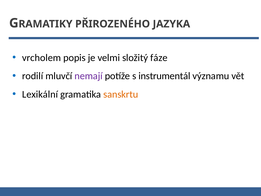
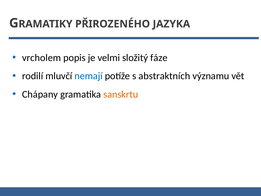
nemají colour: purple -> blue (89, 76)
instrumentál: instrumentál -> abstraktních (164, 76)
Lexikální: Lexikální -> Chápany (40, 94)
